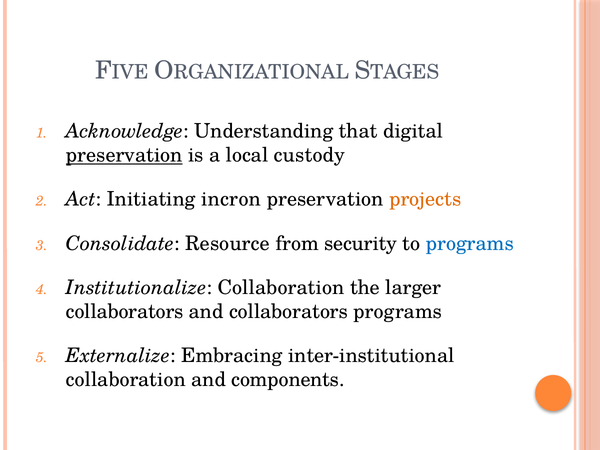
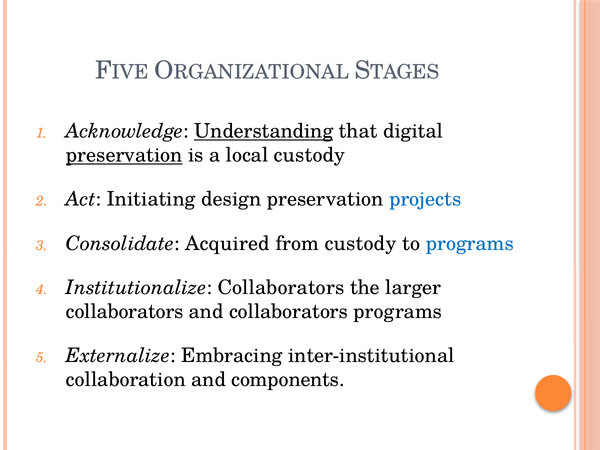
Understanding underline: none -> present (264, 131)
incron: incron -> design (231, 199)
projects colour: orange -> blue (425, 199)
Resource: Resource -> Acquired (228, 243)
from security: security -> custody (360, 243)
Institutionalize Collaboration: Collaboration -> Collaborators (281, 287)
